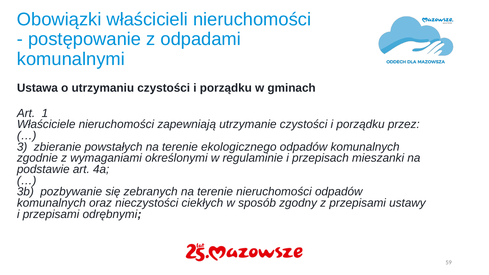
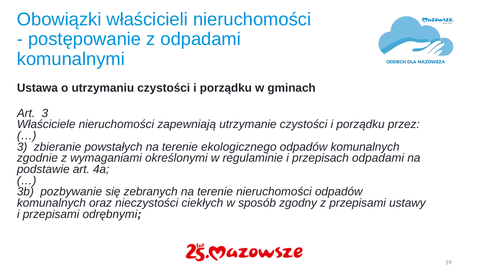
Art 1: 1 -> 3 (45, 113)
przepisach mieszanki: mieszanki -> odpadami (378, 158)
